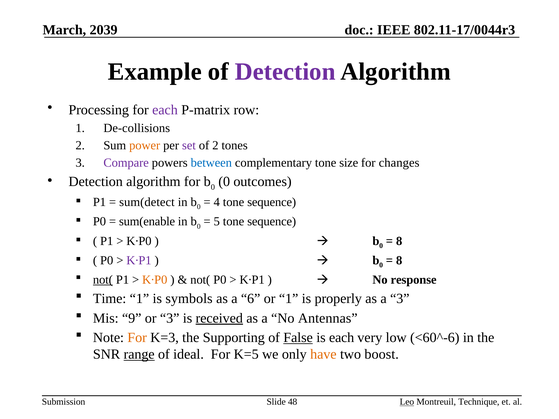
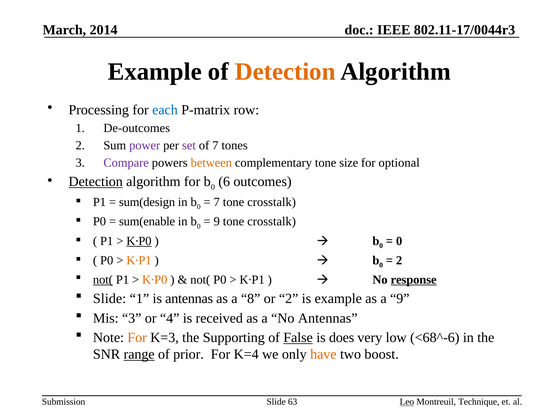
2039: 2039 -> 2014 (104, 30)
Detection colour: purple -> orange (285, 72)
each colour: purple -> blue (165, 110)
De-collisions: De-collisions -> De-outcomes (137, 128)
power colour: orange -> purple (145, 146)
of 2: 2 -> 7 (215, 146)
between colour: blue -> orange (211, 163)
changes: changes -> optional (399, 163)
Detection underline: none -> present (96, 182)
0 0: 0 -> 6 (224, 182)
sum(detect: sum(detect -> sum(design (147, 202)
4: 4 -> 7 (217, 202)
sequence: sequence -> crosstalk (272, 202)
5: 5 -> 9 (217, 222)
sequence: sequence -> crosstalk (272, 222)
K∙P0 underline: none -> present (139, 241)
8: 8 -> 0 (399, 241)
K∙P1 colour: purple -> orange (139, 261)
8: 8 -> 2 (399, 261)
response underline: none -> present (414, 280)
Time: Time -> Slide (110, 299)
is symbols: symbols -> antennas (189, 299)
6: 6 -> 8 (251, 299)
or 1: 1 -> 2 (289, 299)
is properly: properly -> example (338, 299)
a 3: 3 -> 9 (400, 299)
Mis 9: 9 -> 3 (132, 318)
or 3: 3 -> 4 (170, 318)
received underline: present -> none (219, 318)
is each: each -> does (342, 338)
<60^-6: <60^-6 -> <68^-6 (435, 338)
ideal: ideal -> prior (189, 355)
K=5: K=5 -> K=4 (246, 355)
48: 48 -> 63 (293, 402)
